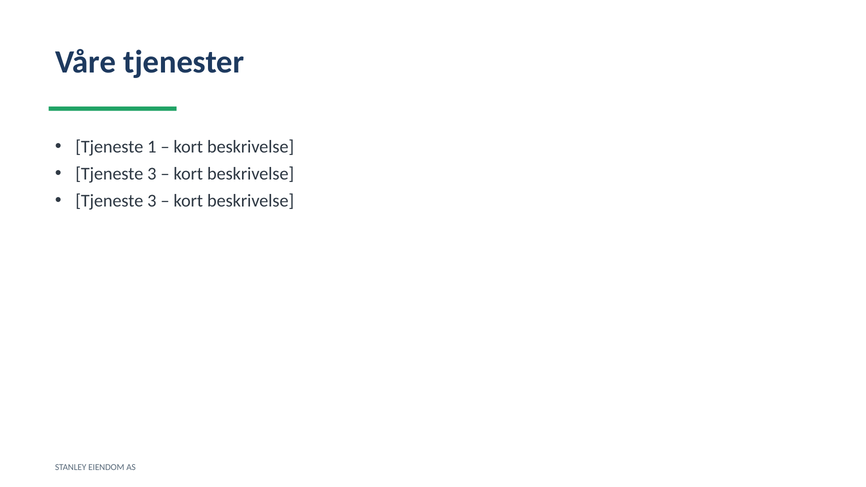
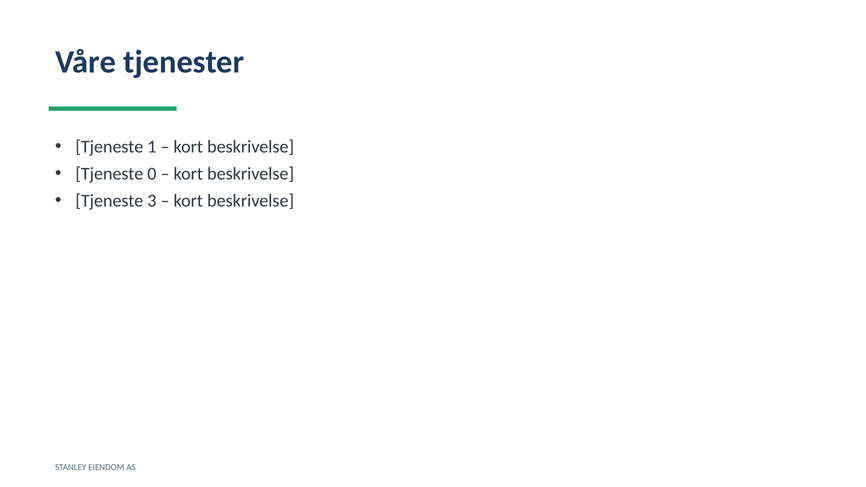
3: 3 -> 0 (152, 174)
